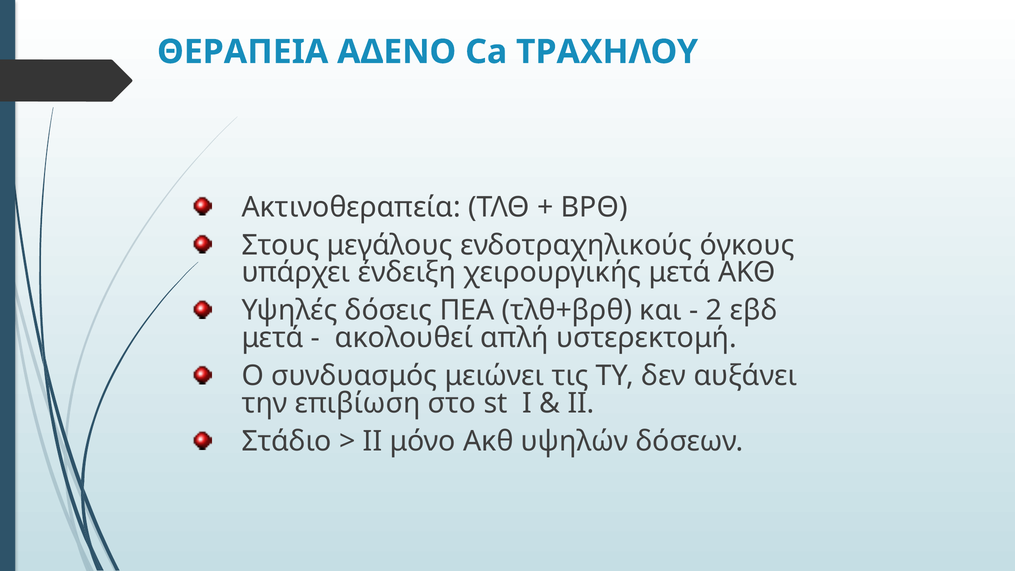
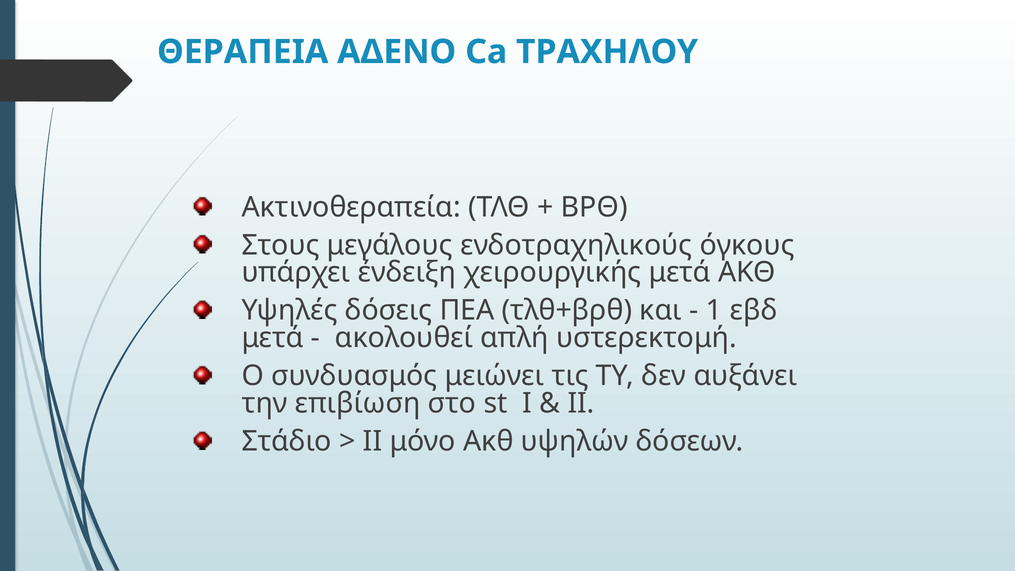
2: 2 -> 1 (714, 311)
